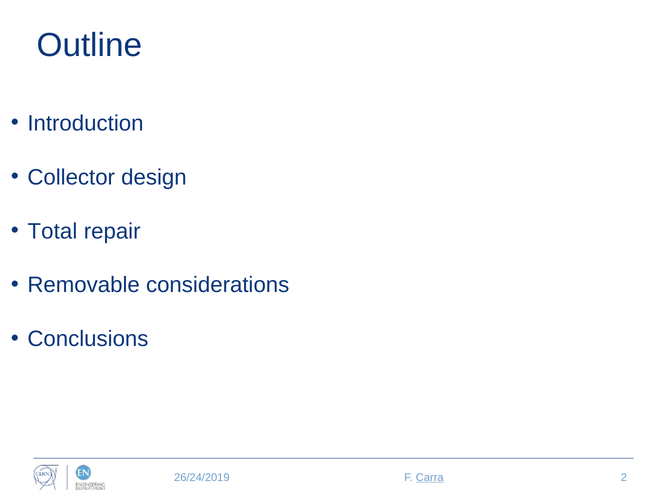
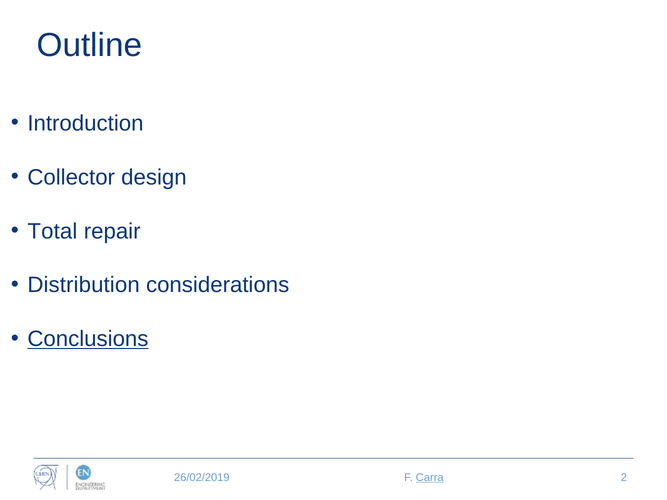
Removable: Removable -> Distribution (84, 285)
Conclusions underline: none -> present (88, 339)
26/24/2019: 26/24/2019 -> 26/02/2019 (202, 478)
